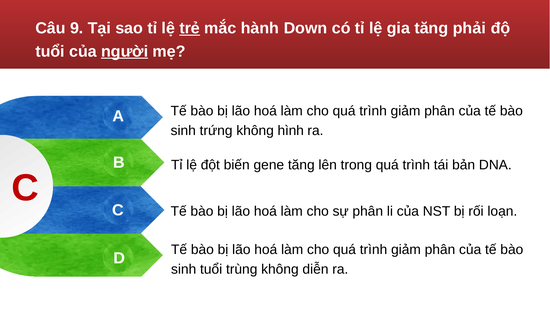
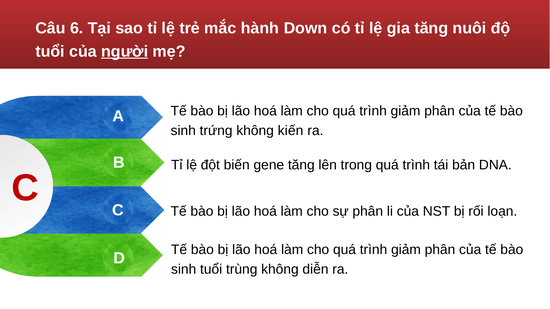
9: 9 -> 6 (77, 28)
trẻ underline: present -> none (190, 28)
phải: phải -> nuôi (469, 28)
hình: hình -> kiến (291, 131)
